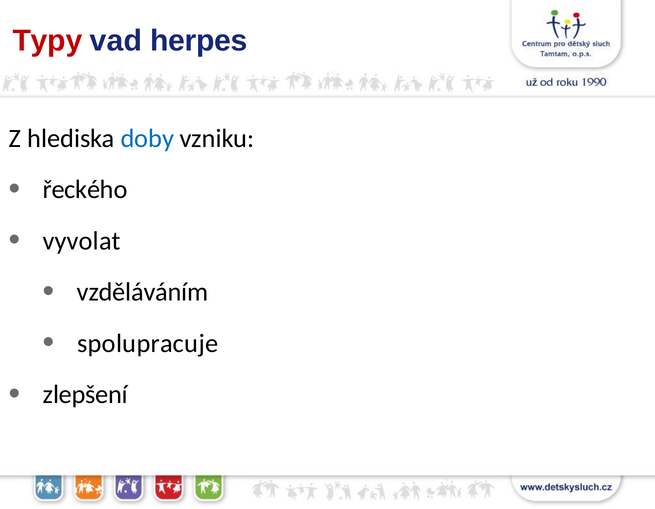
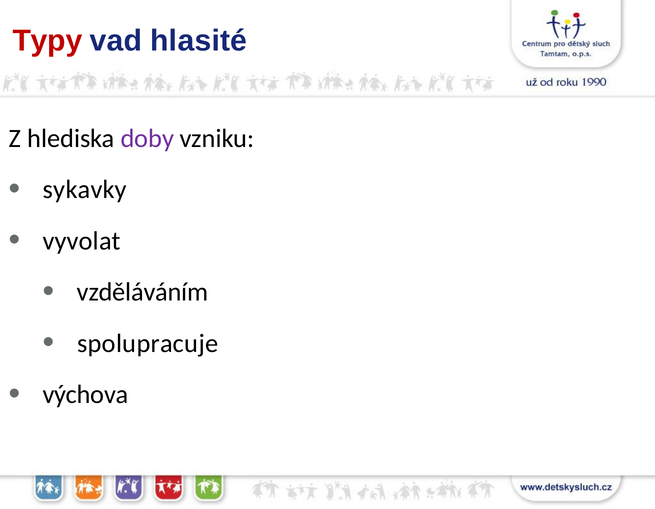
herpes: herpes -> hlasité (199, 41)
doby colour: blue -> purple (147, 139)
řeckého: řeckého -> sykavky (85, 190)
zlepšení: zlepšení -> výchova (85, 395)
